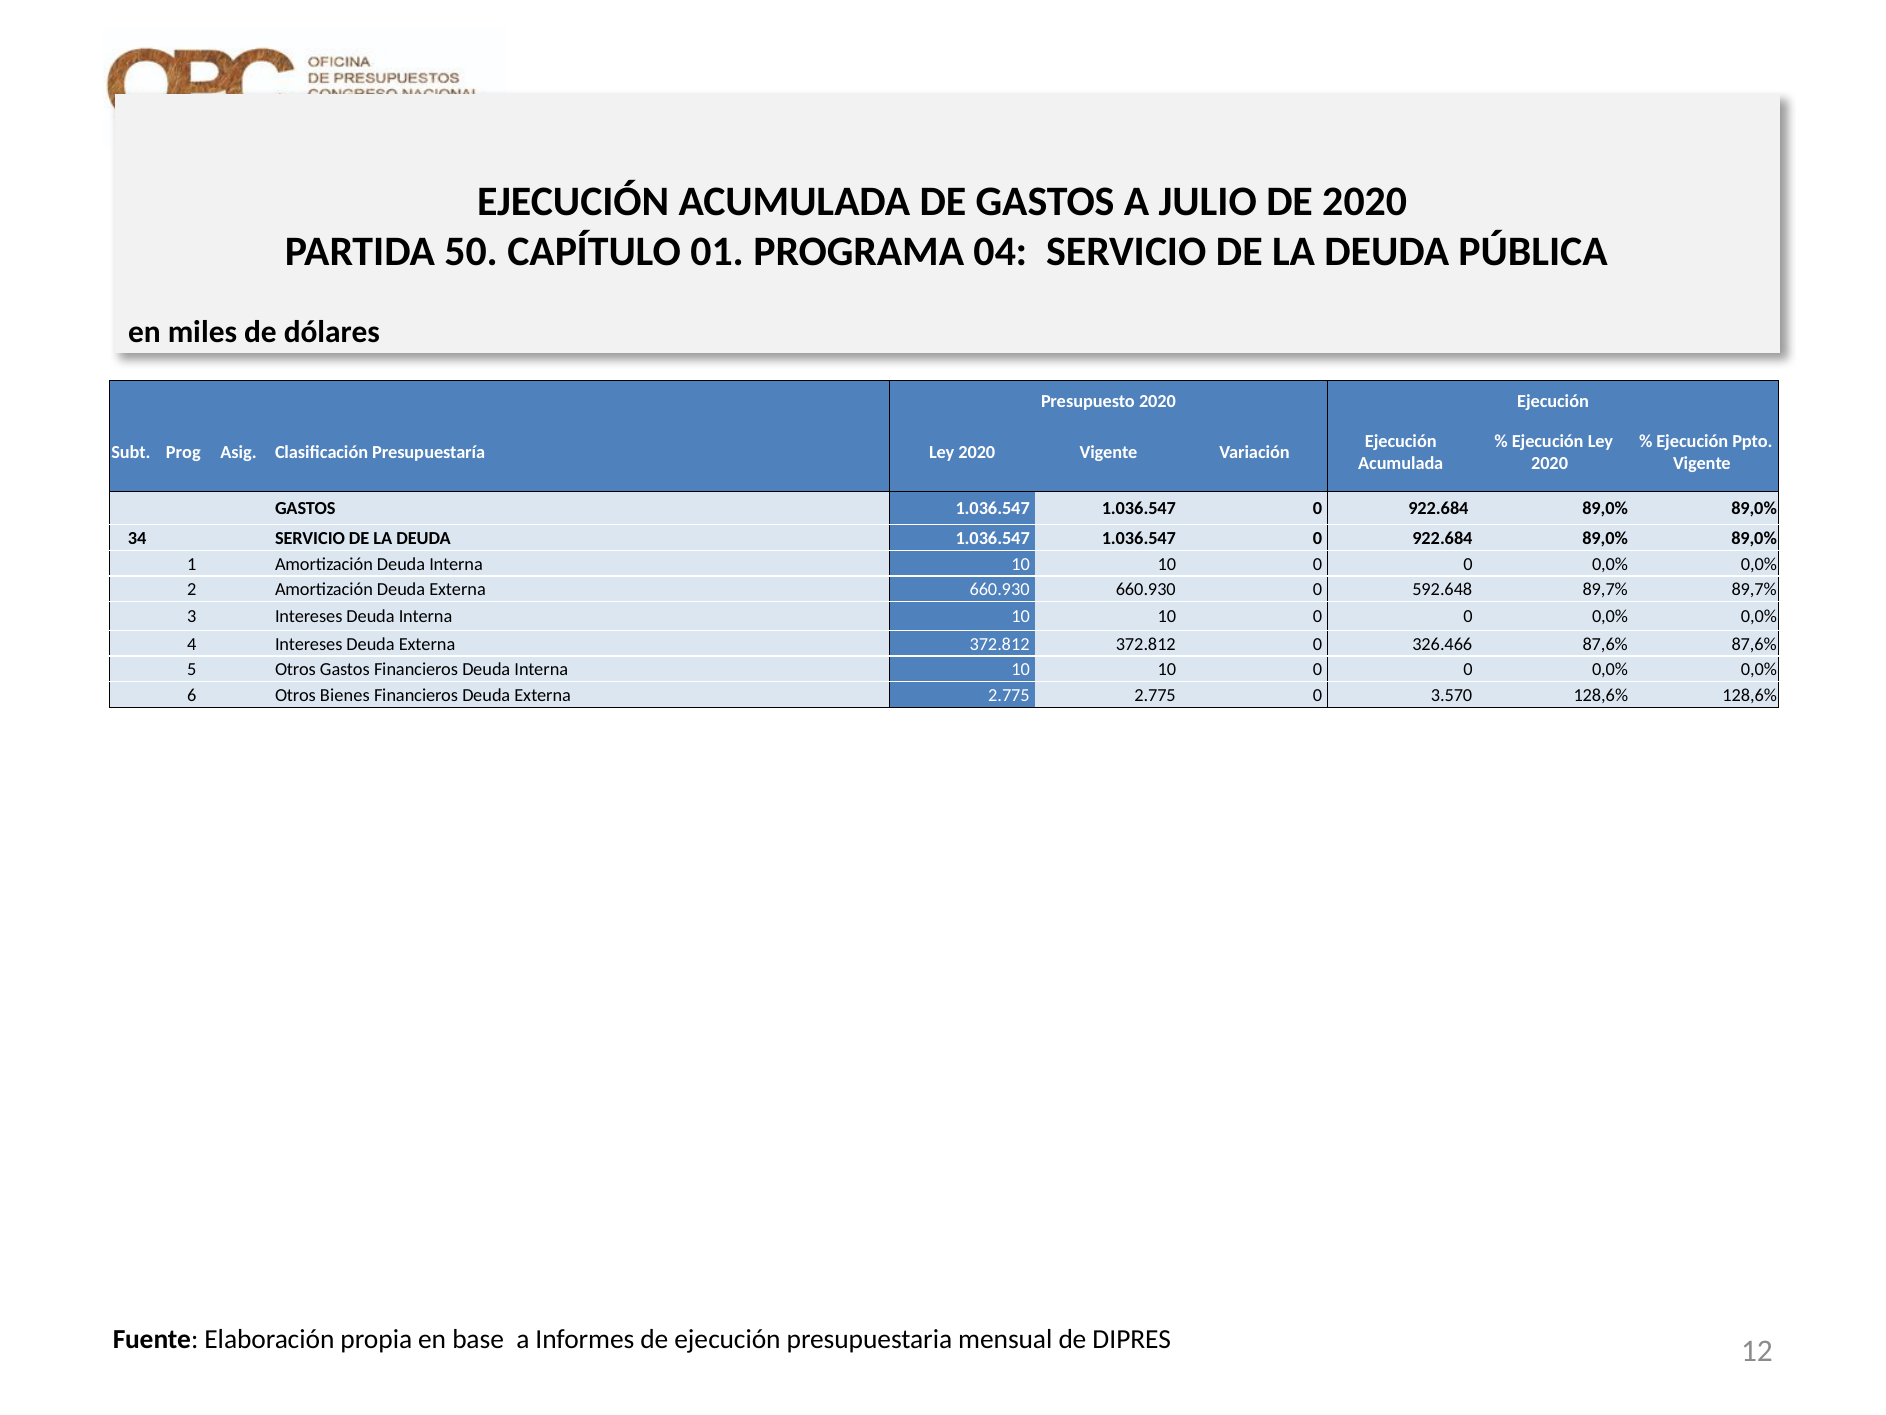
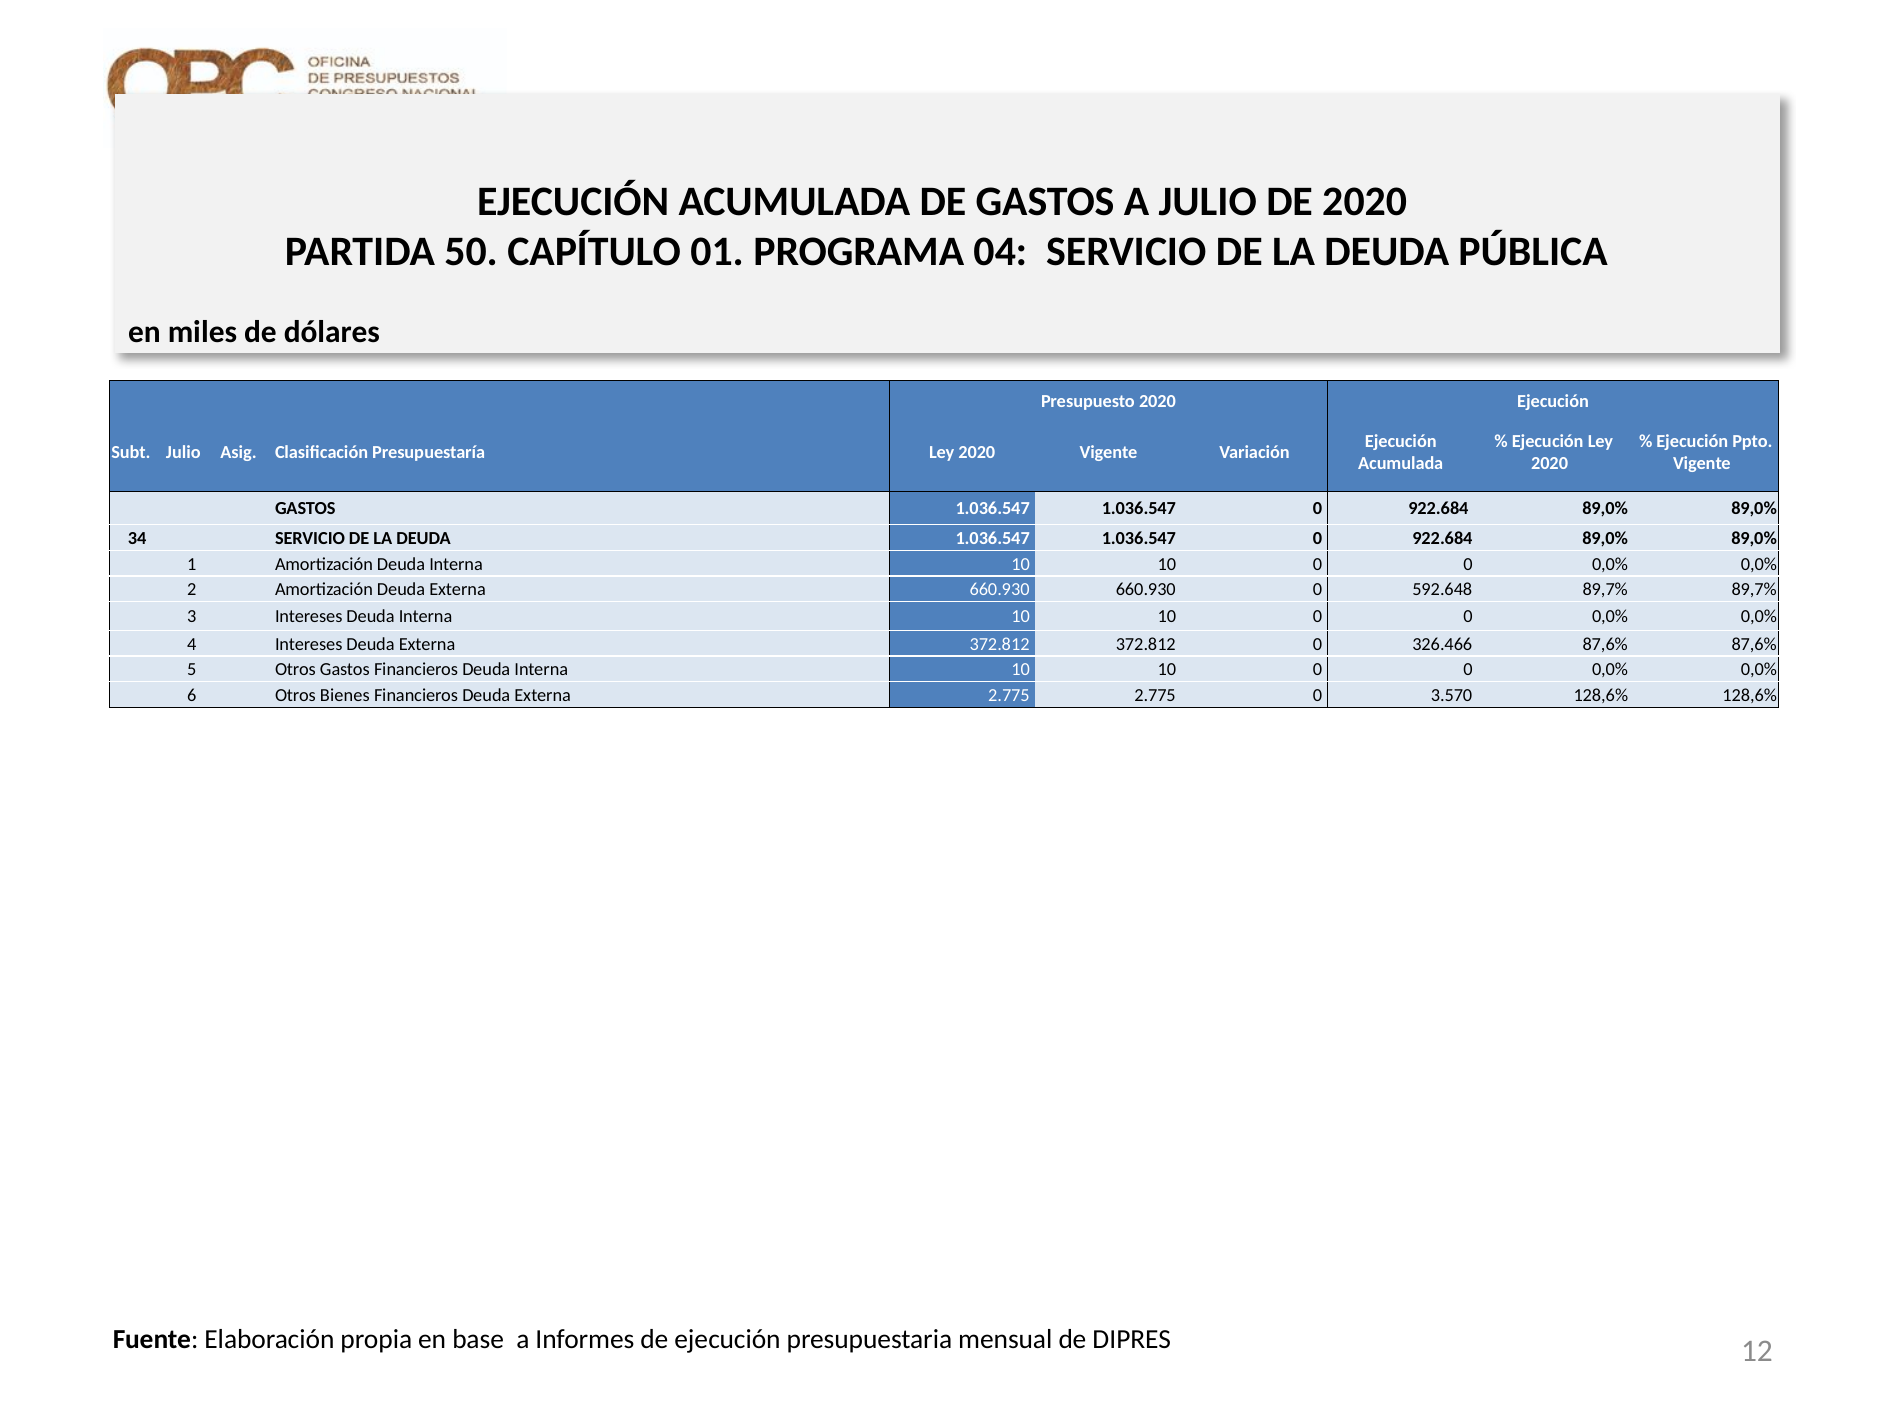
Subt Prog: Prog -> Julio (183, 453)
